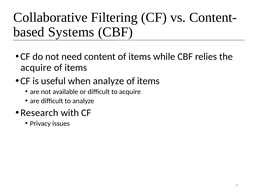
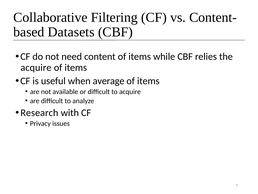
Systems: Systems -> Datasets (71, 32)
when analyze: analyze -> average (109, 81)
